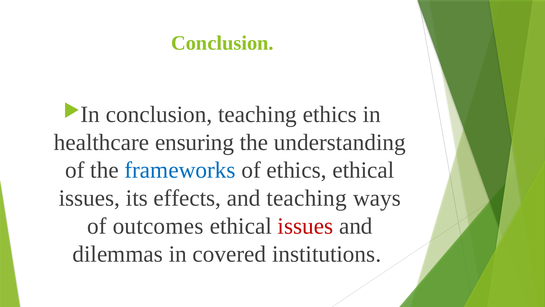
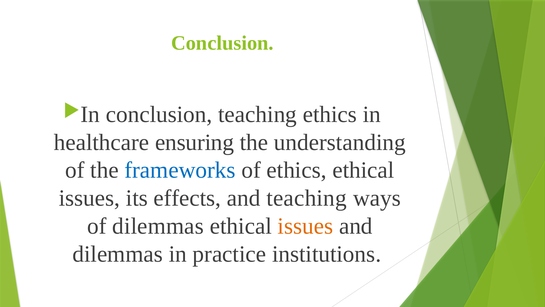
of outcomes: outcomes -> dilemmas (158, 226)
issues colour: red -> orange (305, 226)
covered: covered -> practice (229, 254)
